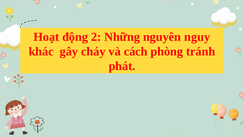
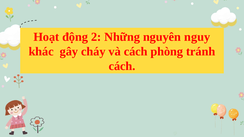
phát: phát -> cách (122, 66)
